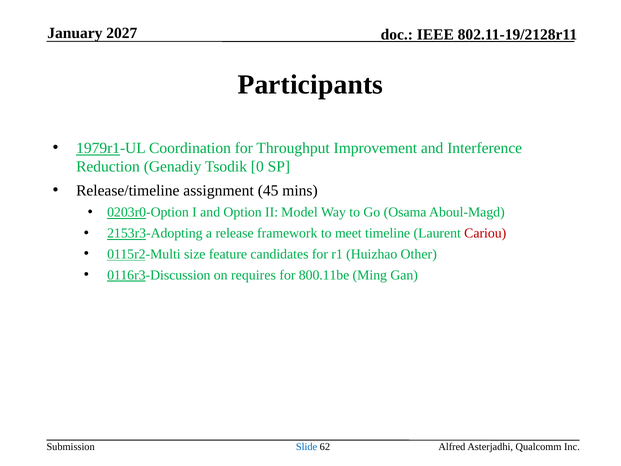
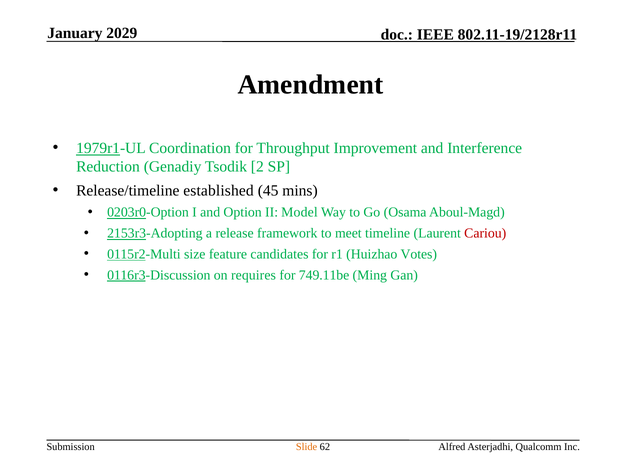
2027: 2027 -> 2029 (122, 33)
Participants: Participants -> Amendment (310, 85)
0: 0 -> 2 (257, 167)
assignment: assignment -> established (219, 191)
Other: Other -> Votes (419, 254)
800.11be: 800.11be -> 749.11be (324, 275)
Slide colour: blue -> orange (307, 447)
